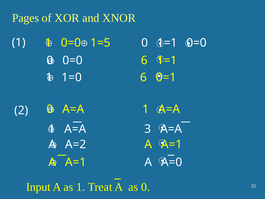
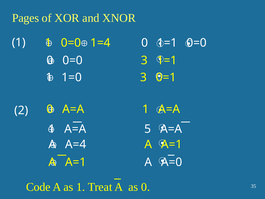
1=5: 1=5 -> 1=4 (100, 43)
0=0 6: 6 -> 3 (144, 60)
1=0 6: 6 -> 3 (143, 77)
3: 3 -> 5 (148, 129)
A=2: A=2 -> A=4 (76, 144)
Input: Input -> Code (38, 187)
